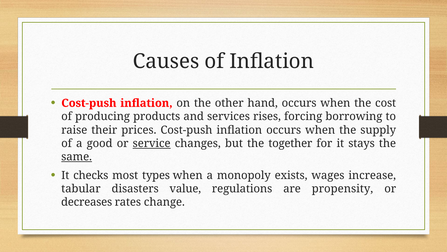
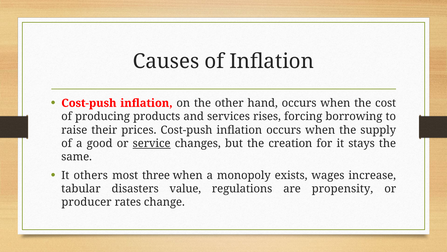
together: together -> creation (290, 143)
same underline: present -> none (77, 157)
checks: checks -> others (91, 175)
types: types -> three (156, 175)
decreases: decreases -> producer (87, 202)
